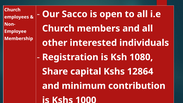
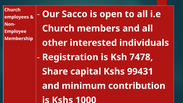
1080: 1080 -> 7478 (141, 57)
12864: 12864 -> 99431 (140, 71)
